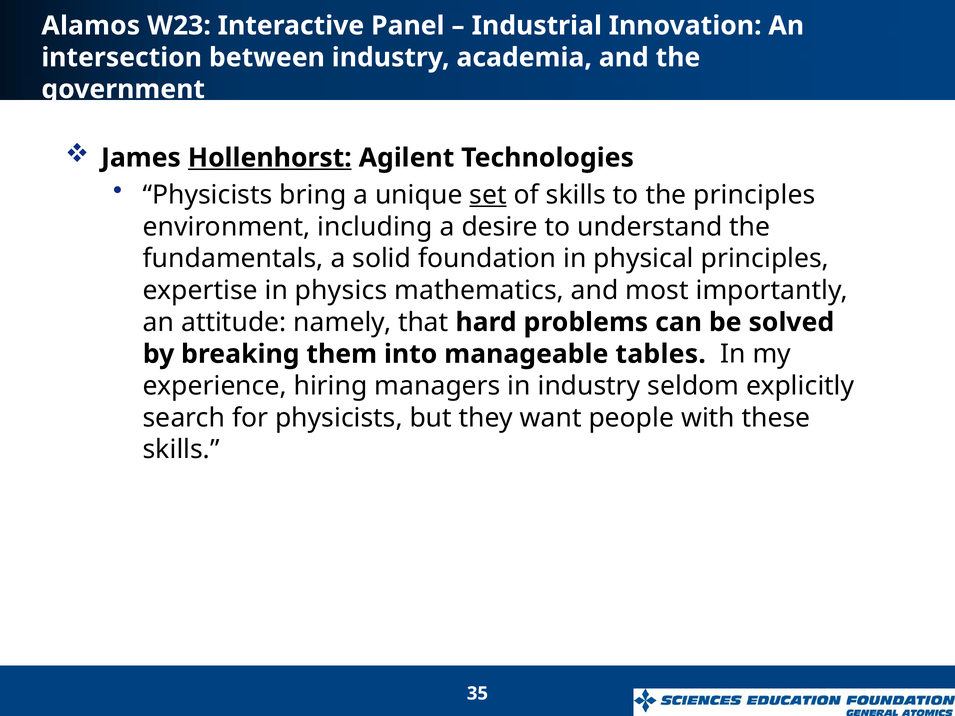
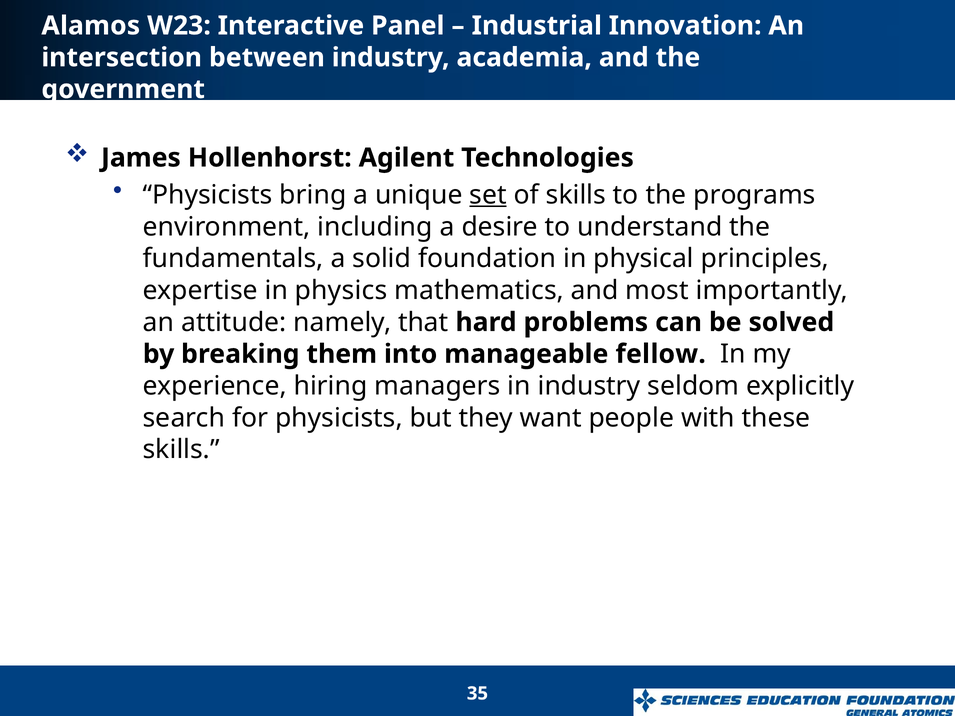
Hollenhorst underline: present -> none (270, 158)
the principles: principles -> programs (755, 195)
tables: tables -> fellow (661, 354)
